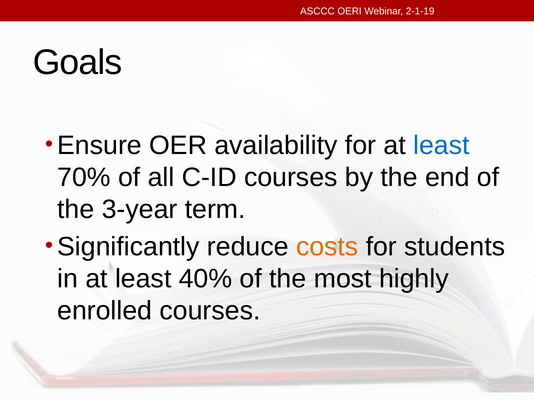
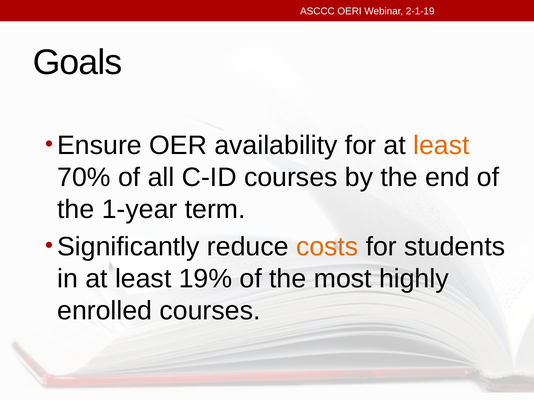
least colour: blue -> orange (441, 145)
3-year: 3-year -> 1-year (140, 210)
40%: 40% -> 19% (206, 279)
